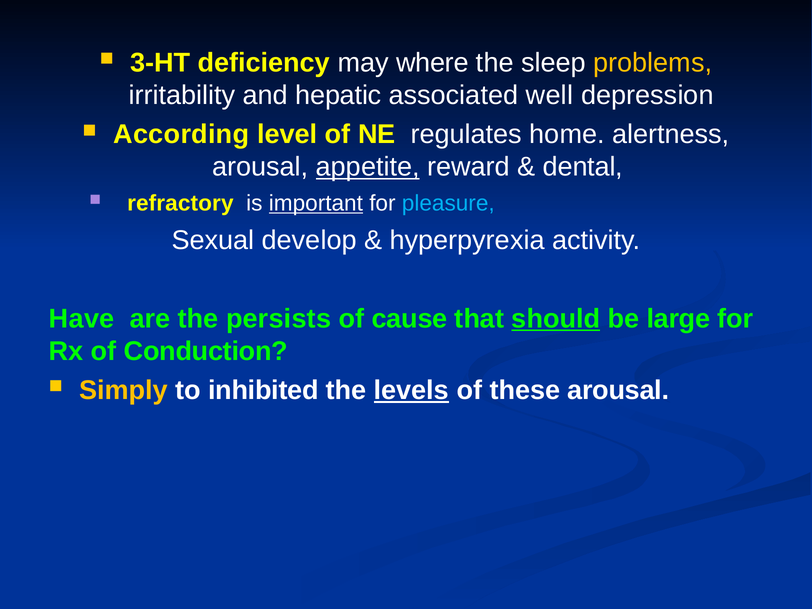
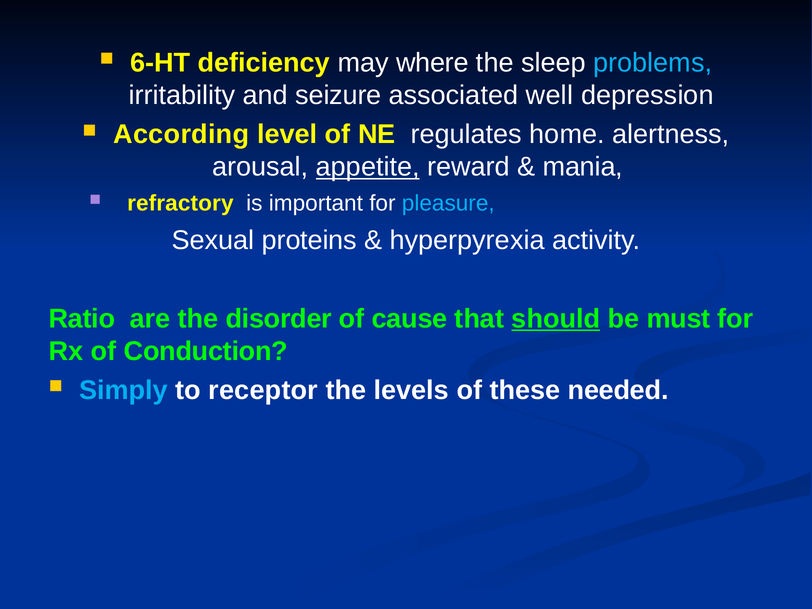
3-HT: 3-HT -> 6-HT (160, 63)
problems colour: yellow -> light blue (653, 63)
hepatic: hepatic -> seizure (338, 95)
dental: dental -> mania (583, 167)
important underline: present -> none (316, 203)
develop: develop -> proteins (309, 240)
Have: Have -> Ratio (82, 319)
persists: persists -> disorder (279, 319)
large: large -> must (678, 319)
Simply colour: yellow -> light blue (124, 390)
inhibited: inhibited -> receptor (263, 390)
levels underline: present -> none (411, 390)
these arousal: arousal -> needed (618, 390)
